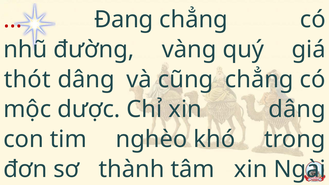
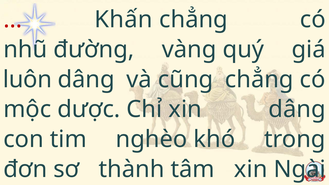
Đang: Đang -> Khấn (123, 20)
thót: thót -> luôn (27, 79)
